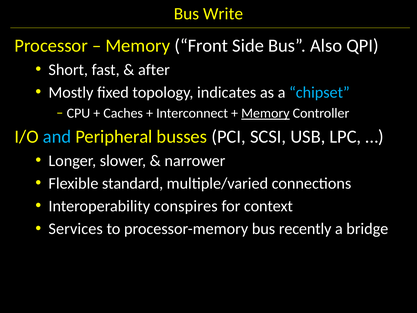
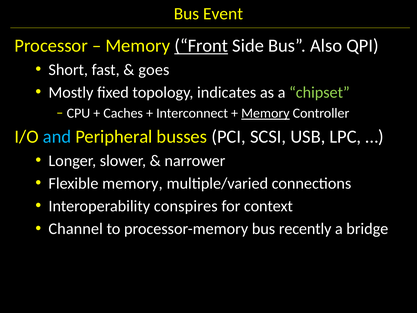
Write: Write -> Event (223, 14)
Front underline: none -> present (201, 46)
after: after -> goes (154, 70)
chipset colour: light blue -> light green (319, 92)
Flexible standard: standard -> memory (132, 183)
Services: Services -> Channel (76, 229)
